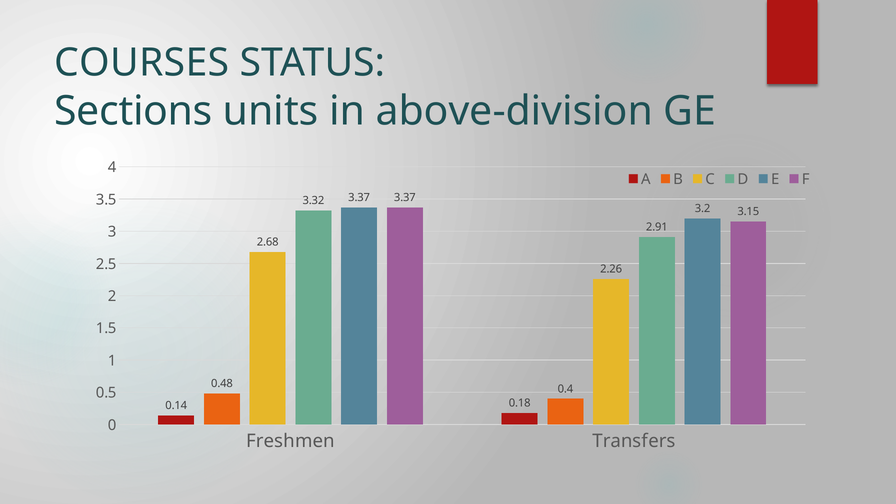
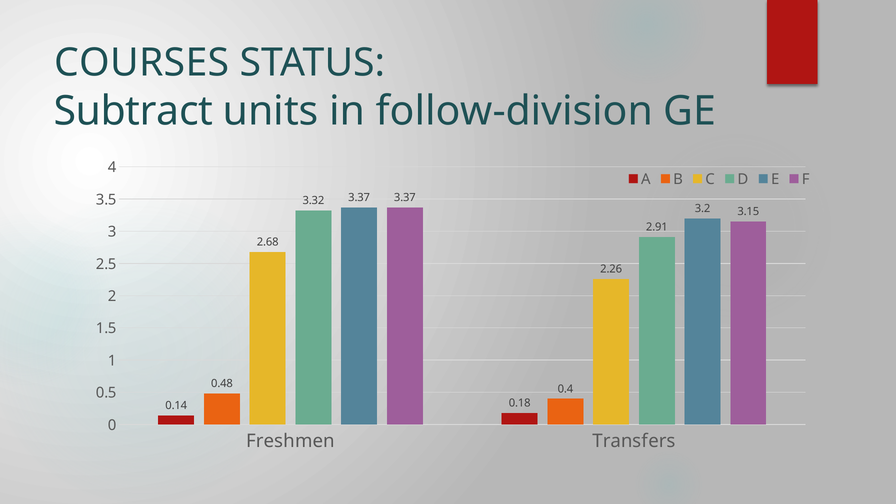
Sections: Sections -> Subtract (133, 111)
above-division: above-division -> follow-division (514, 111)
